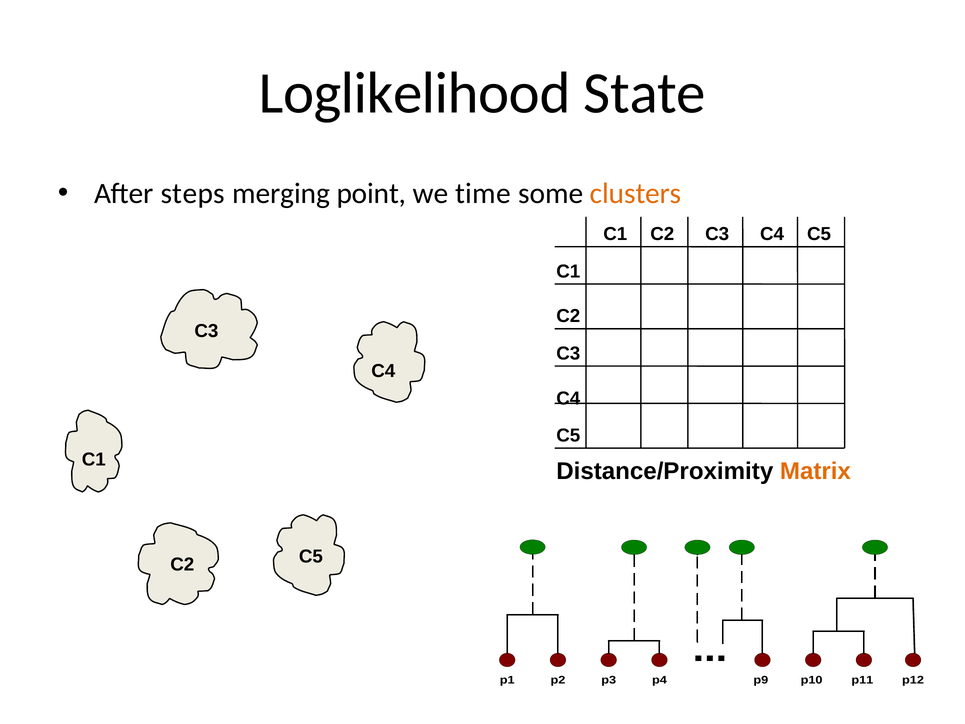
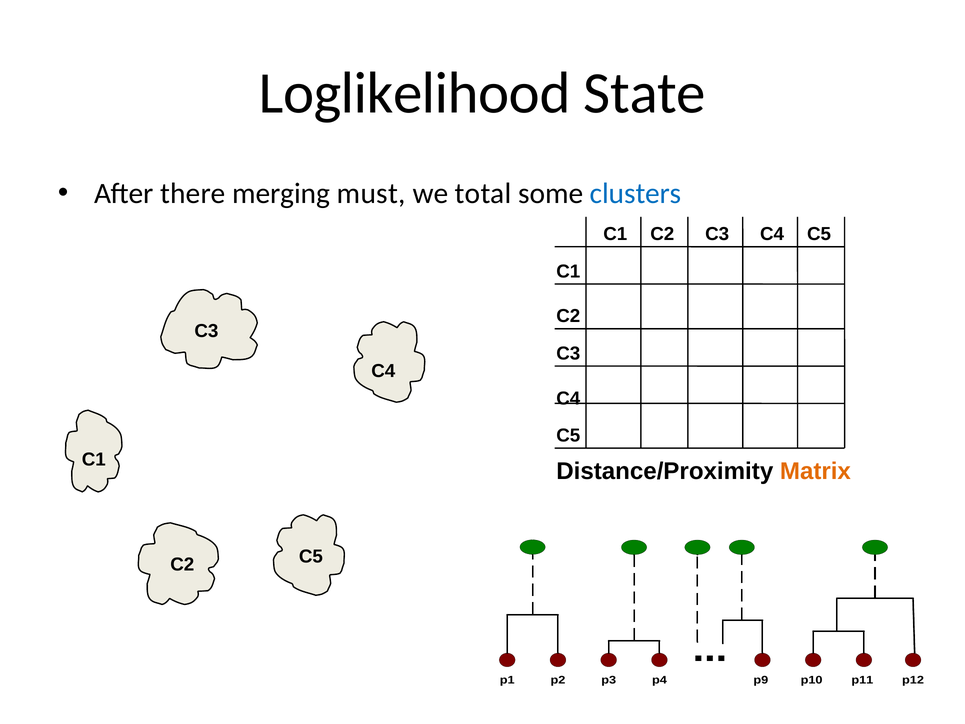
steps: steps -> there (193, 193)
point: point -> must (371, 193)
time: time -> total (483, 193)
clusters colour: orange -> blue (636, 193)
